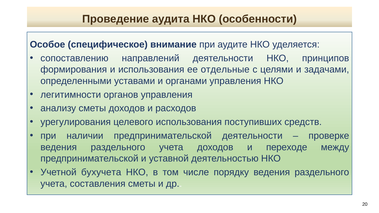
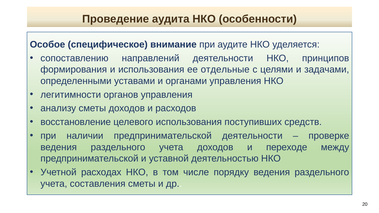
урегулирования: урегулирования -> восстановление (76, 122)
бухучета: бухучета -> расходах (101, 172)
